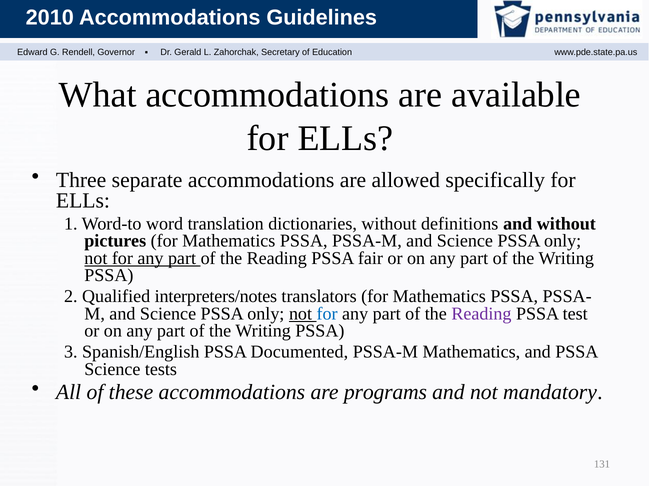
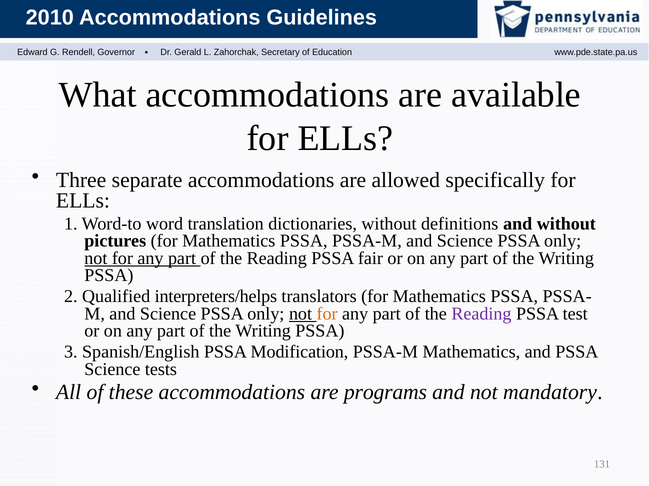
interpreters/notes: interpreters/notes -> interpreters/helps (216, 297)
for colour: blue -> orange (327, 314)
Documented: Documented -> Modification (299, 352)
